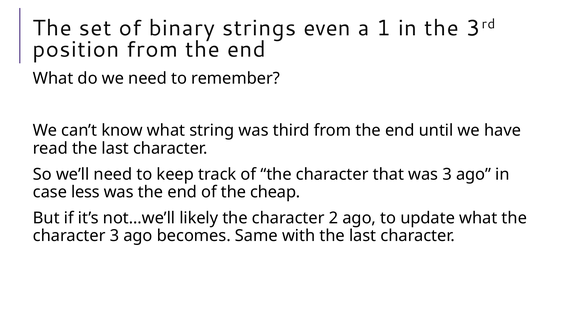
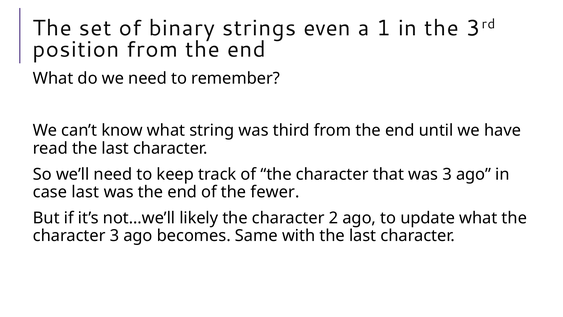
case less: less -> last (85, 192)
cheap: cheap -> fewer (275, 192)
